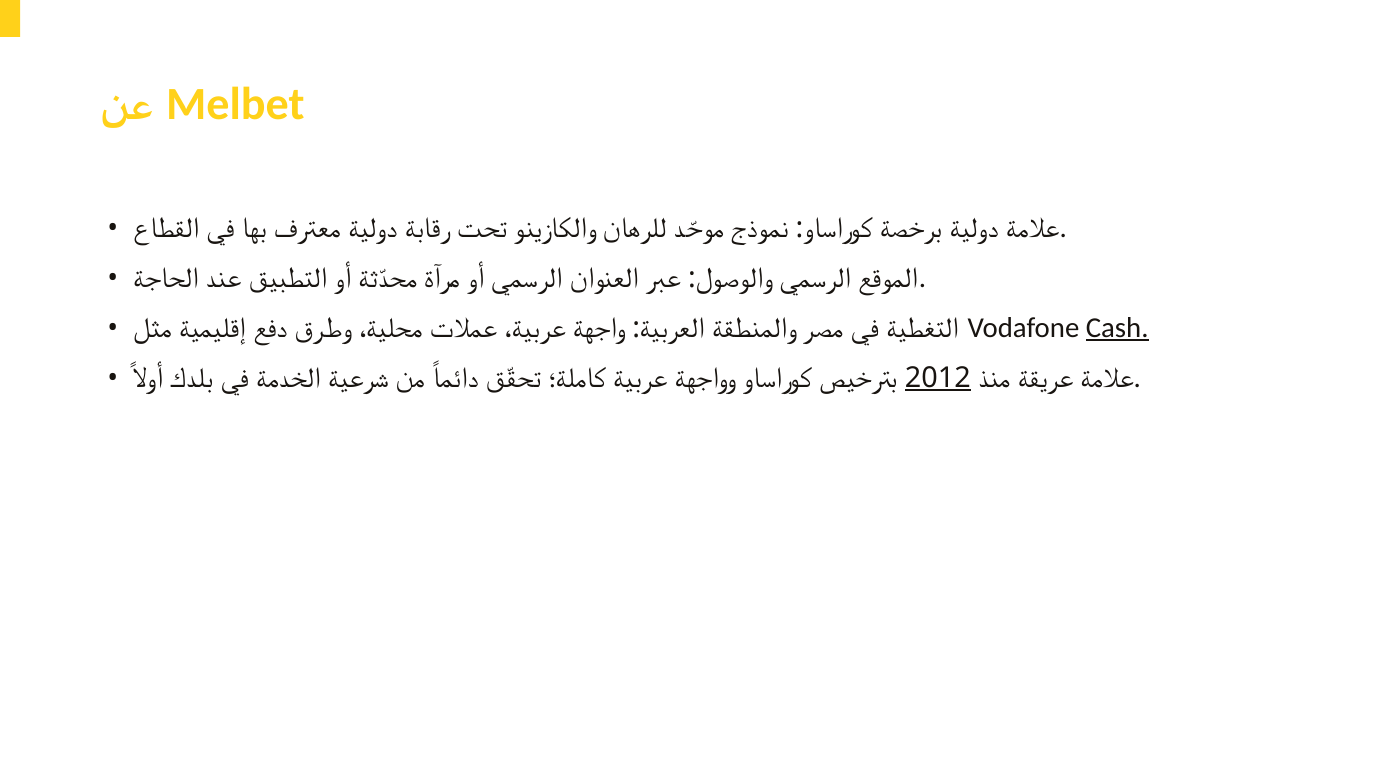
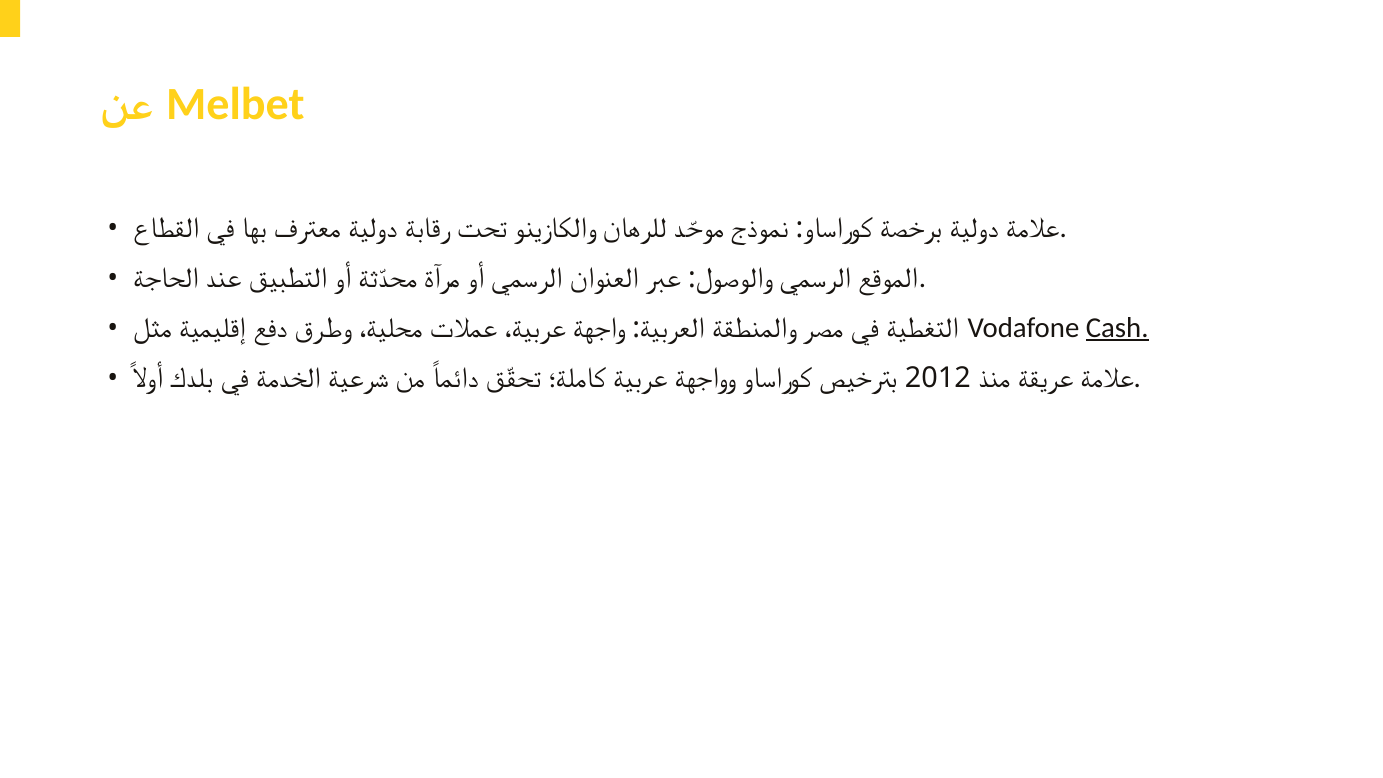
2012 underline: present -> none (938, 378)
